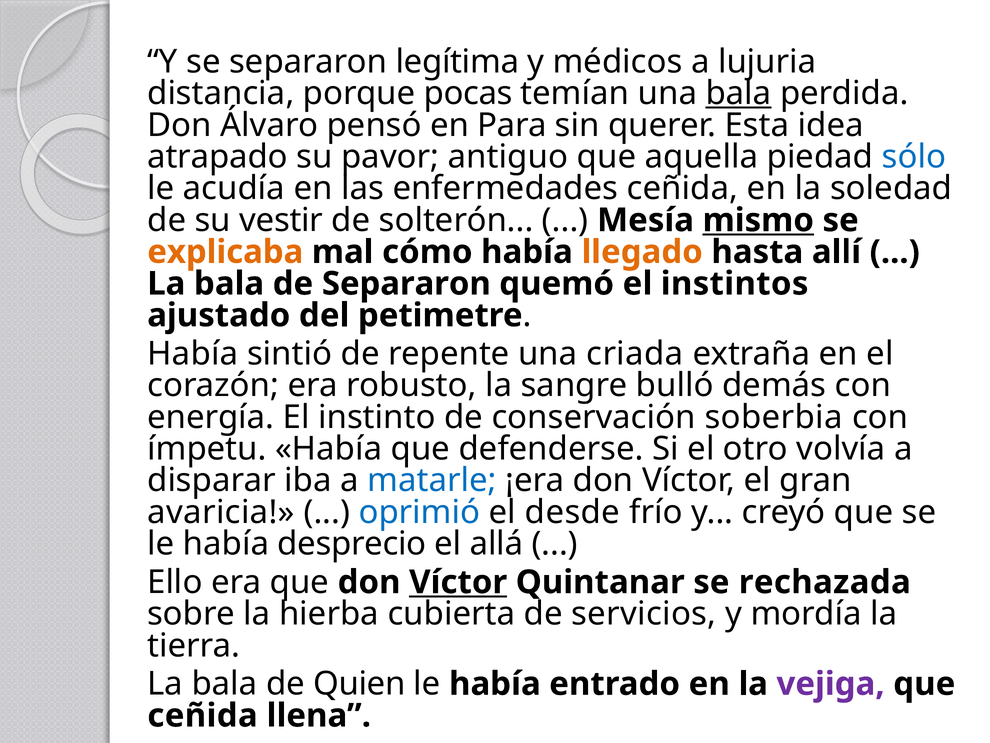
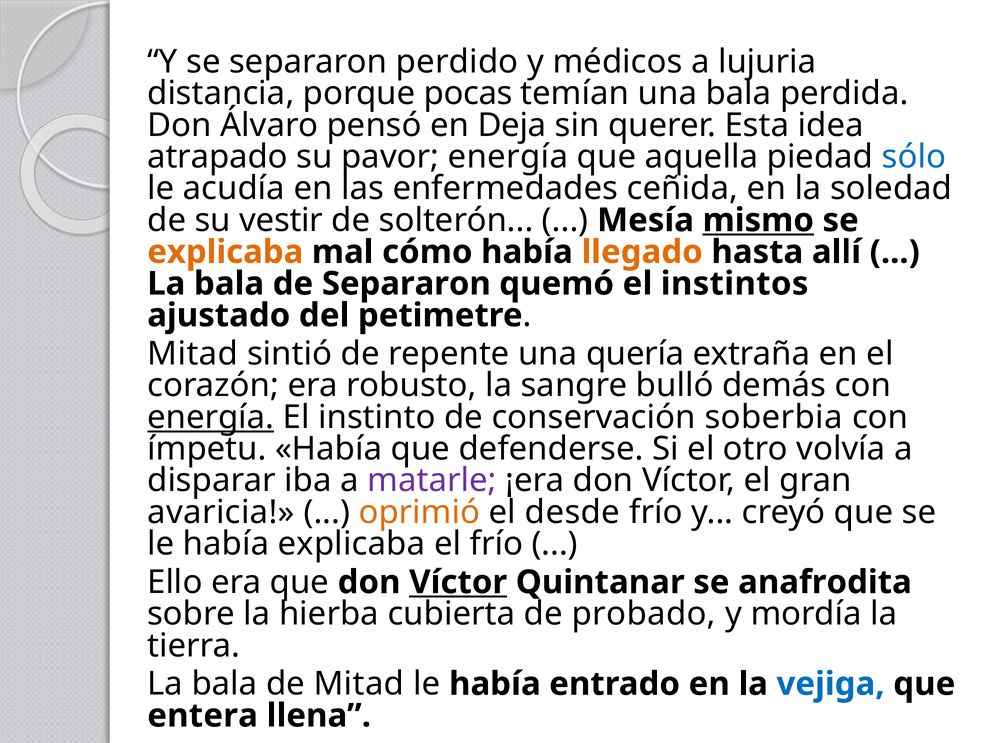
legítima: legítima -> perdido (457, 62)
bala underline: present -> none (739, 93)
Para: Para -> Deja (512, 125)
pavor antiguo: antiguo -> energía (508, 157)
Había: Había -> Mitad (193, 353)
criada: criada -> quería (635, 353)
energía underline: none -> present (211, 417)
matarle colour: blue -> purple (432, 480)
oprimió colour: blue -> orange (419, 512)
había desprecio: desprecio -> explicaba (352, 544)
el allá: allá -> frío (496, 544)
rechazada: rechazada -> anafrodita (825, 582)
servicios: servicios -> probado (644, 614)
de Quien: Quien -> Mitad (359, 684)
vejiga colour: purple -> blue (831, 684)
ceñida: ceñida -> entera (203, 715)
